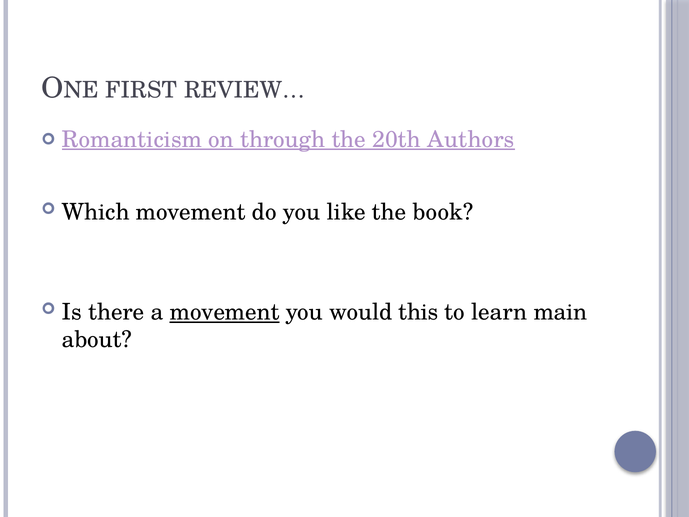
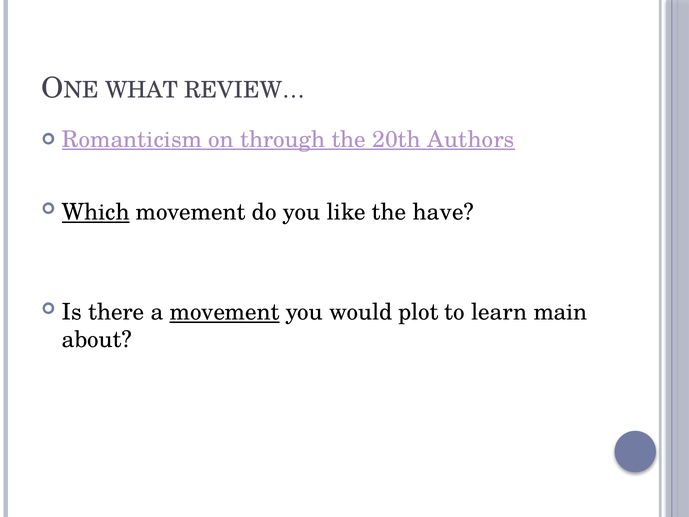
FIRST: FIRST -> WHAT (142, 90)
Which underline: none -> present (96, 212)
book: book -> have (443, 212)
this: this -> plot (419, 312)
